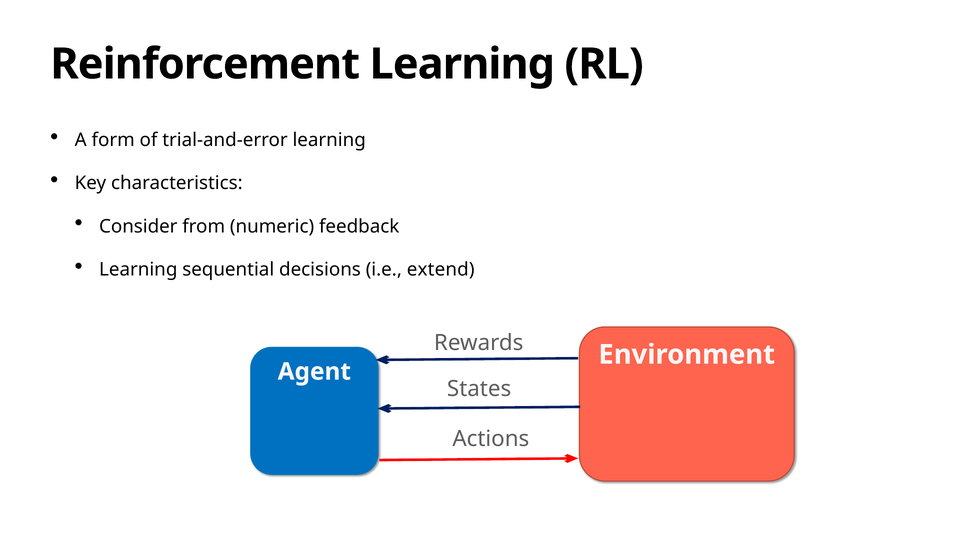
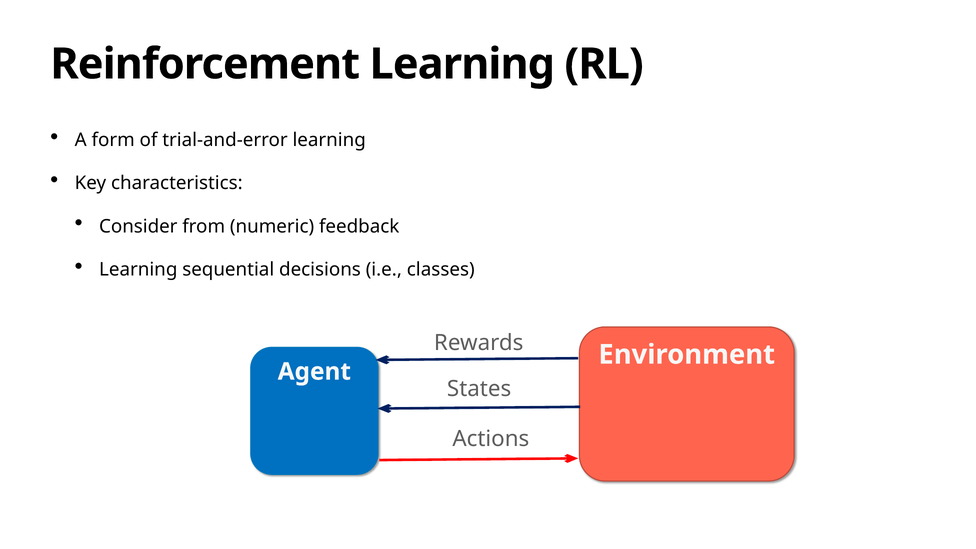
extend: extend -> classes (441, 270)
